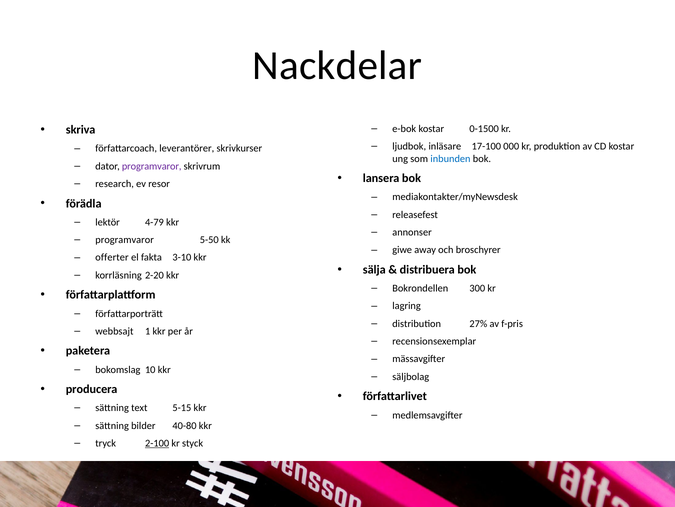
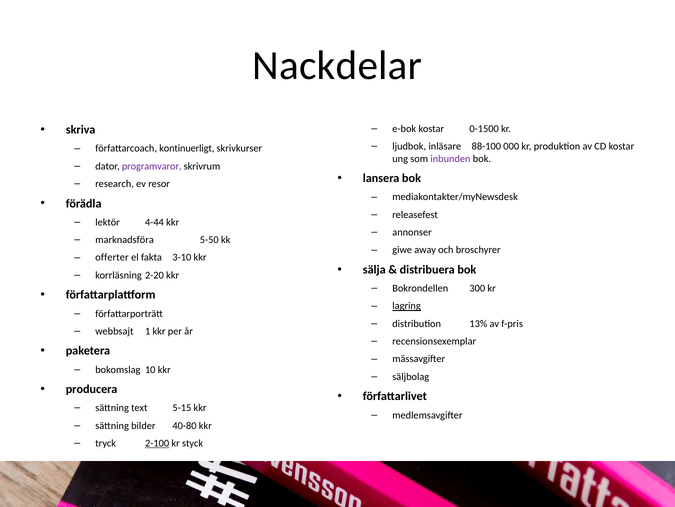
17-100: 17-100 -> 88-100 (486, 146)
leverantörer: leverantörer -> kontinuerligt (187, 148)
inbunden colour: blue -> purple (450, 158)
4-79: 4-79 -> 4-44 (154, 222)
programvaror: programvaror -> marknadsföra (125, 240)
lagring underline: none -> present (407, 306)
27%: 27% -> 13% (478, 323)
